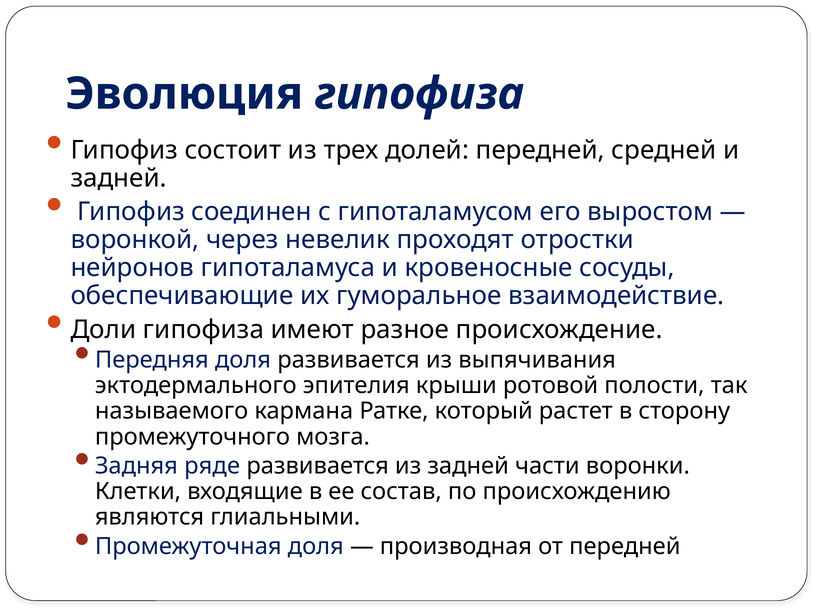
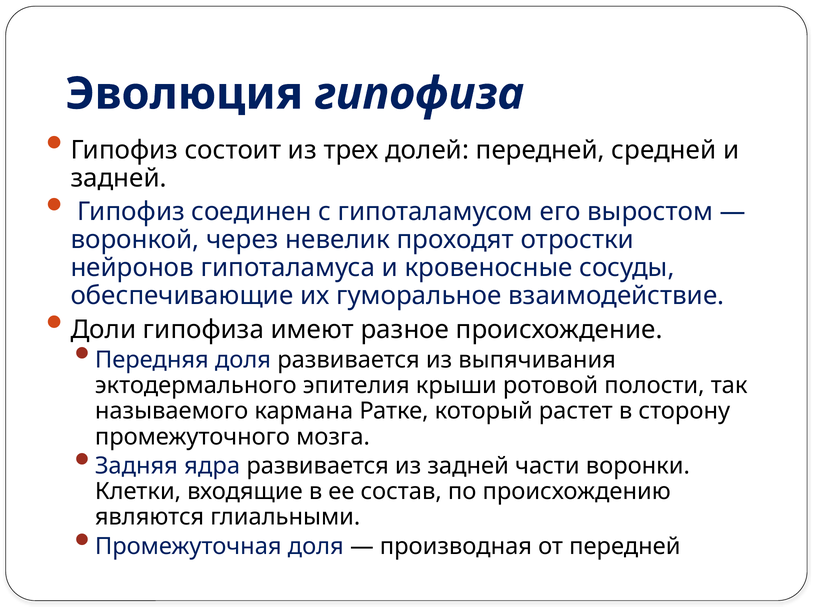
ряде: ряде -> ядра (212, 467)
